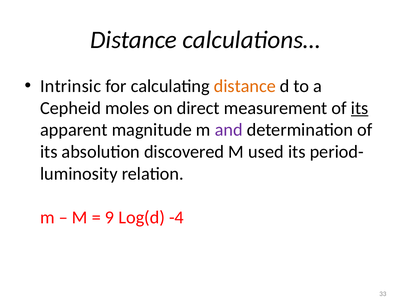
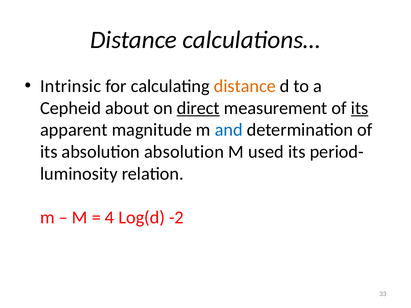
moles: moles -> about (127, 108)
direct underline: none -> present (198, 108)
and colour: purple -> blue (229, 130)
absolution discovered: discovered -> absolution (184, 152)
9: 9 -> 4 (110, 218)
-4: -4 -> -2 (176, 218)
